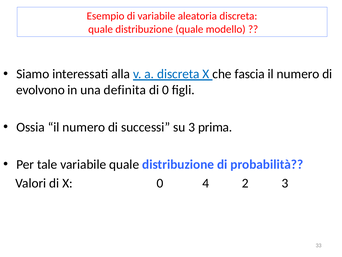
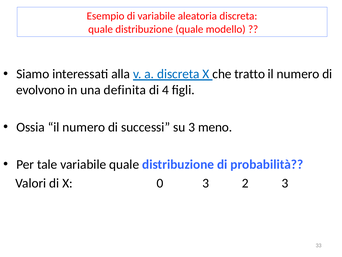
fascia: fascia -> tratto (250, 74)
di 0: 0 -> 4 (166, 90)
prima: prima -> meno (215, 127)
0 4: 4 -> 3 (206, 183)
